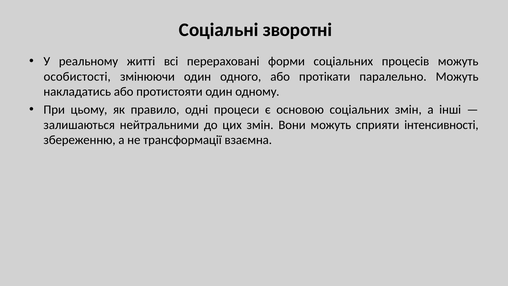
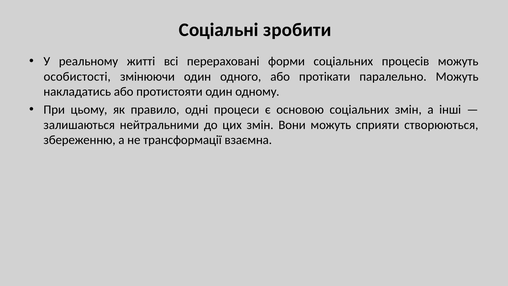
зворотні: зворотні -> зробити (297, 30)
інтенсивності: інтенсивності -> створюються (441, 125)
